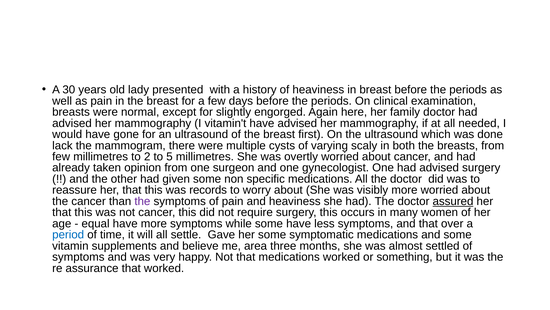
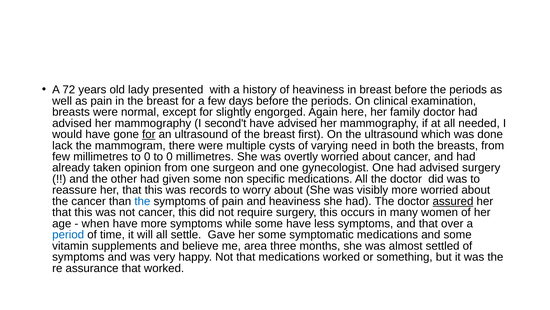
30: 30 -> 72 (69, 90)
vitamin't: vitamin't -> second't (225, 123)
for underline: none -> present (149, 134)
scaly: scaly -> need (364, 145)
millimetres to 2: 2 -> 0 (147, 156)
5: 5 -> 0 (170, 156)
the colour: purple -> blue (142, 201)
equal: equal -> when (96, 223)
